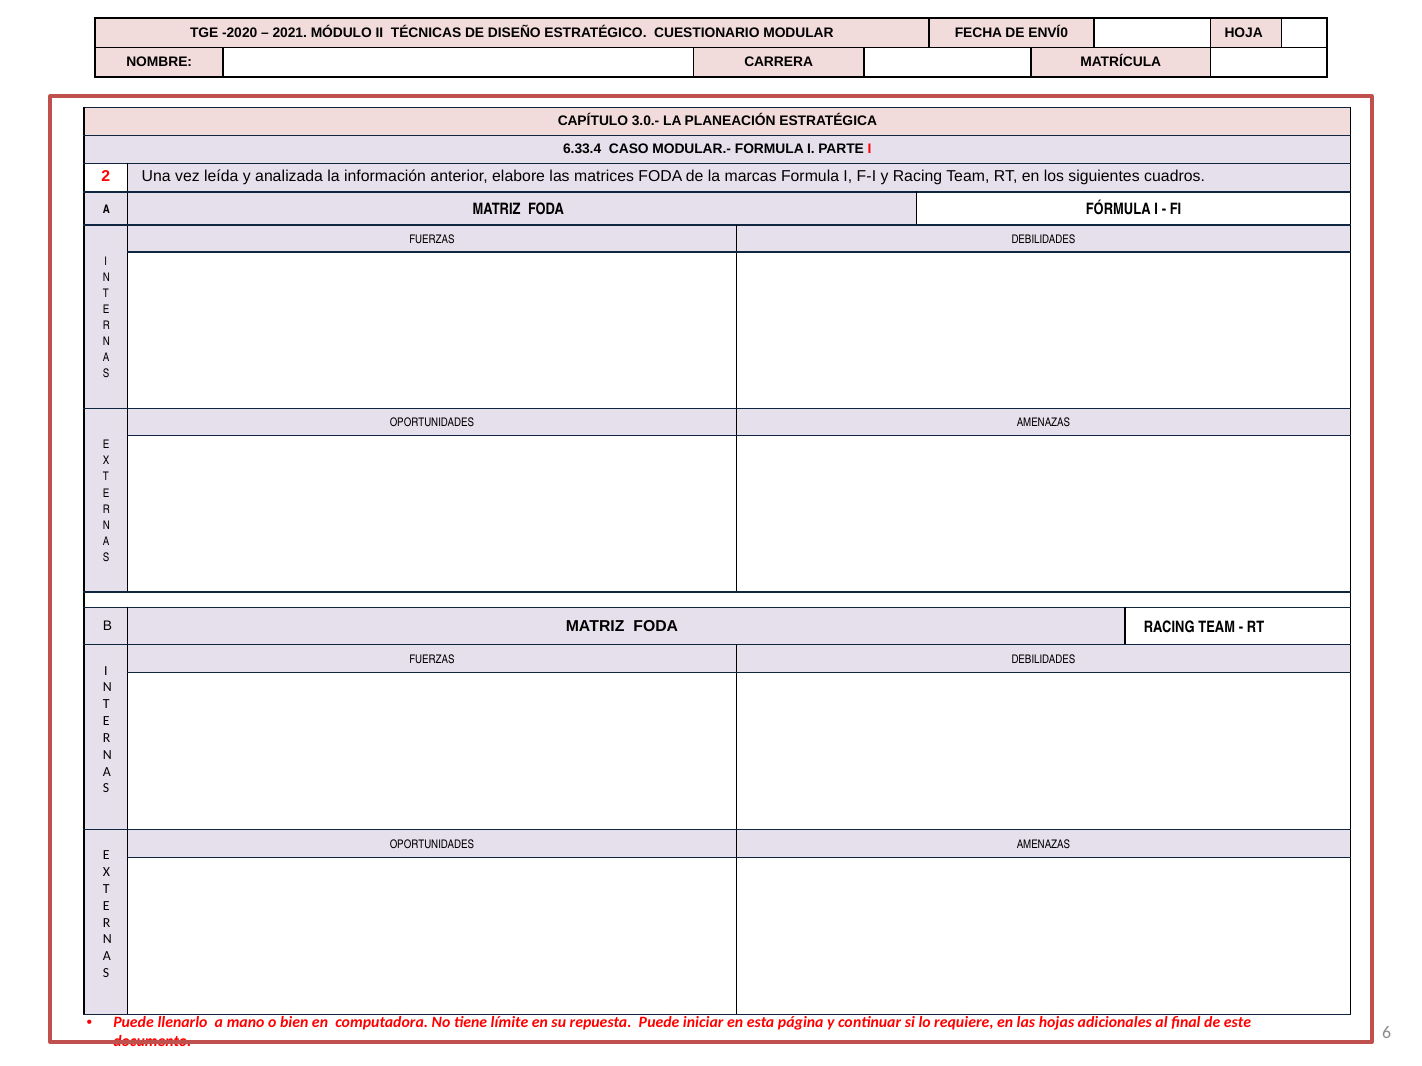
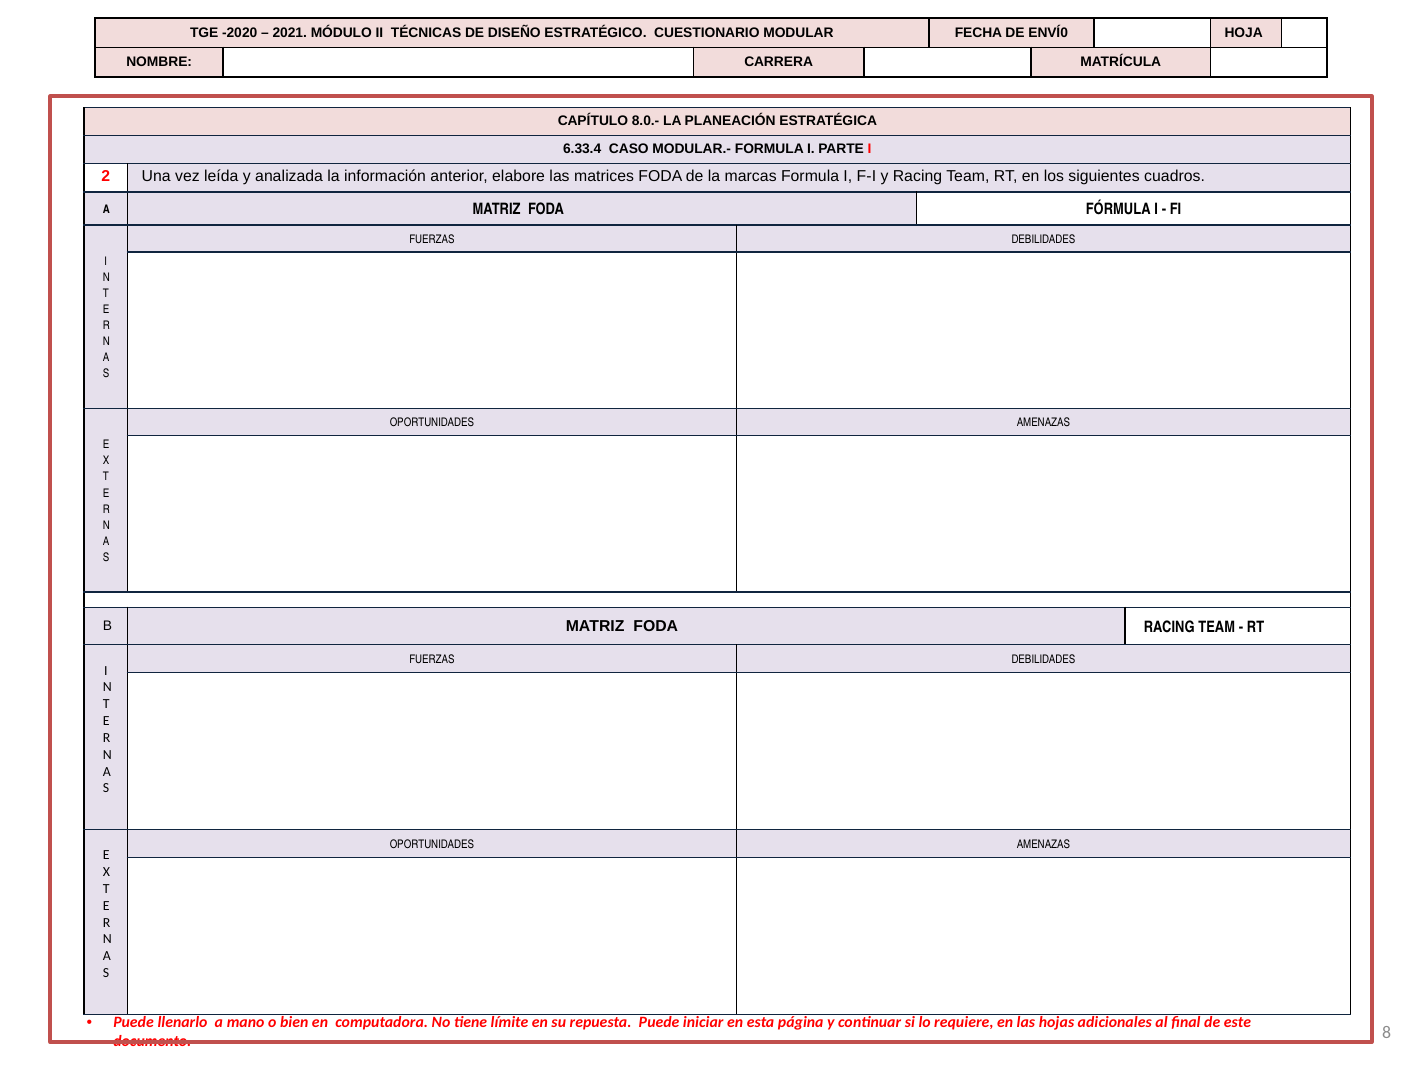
3.0.-: 3.0.- -> 8.0.- (646, 121)
6: 6 -> 8 (1387, 1033)
